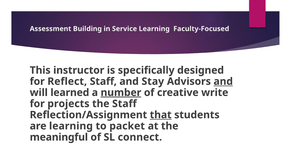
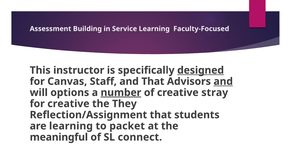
designed underline: none -> present (201, 70)
Reflect: Reflect -> Canvas (67, 81)
and Stay: Stay -> That (153, 81)
learned: learned -> options (70, 92)
write: write -> stray (215, 92)
for projects: projects -> creative (68, 104)
the Staff: Staff -> They (124, 104)
that underline: present -> none (161, 115)
